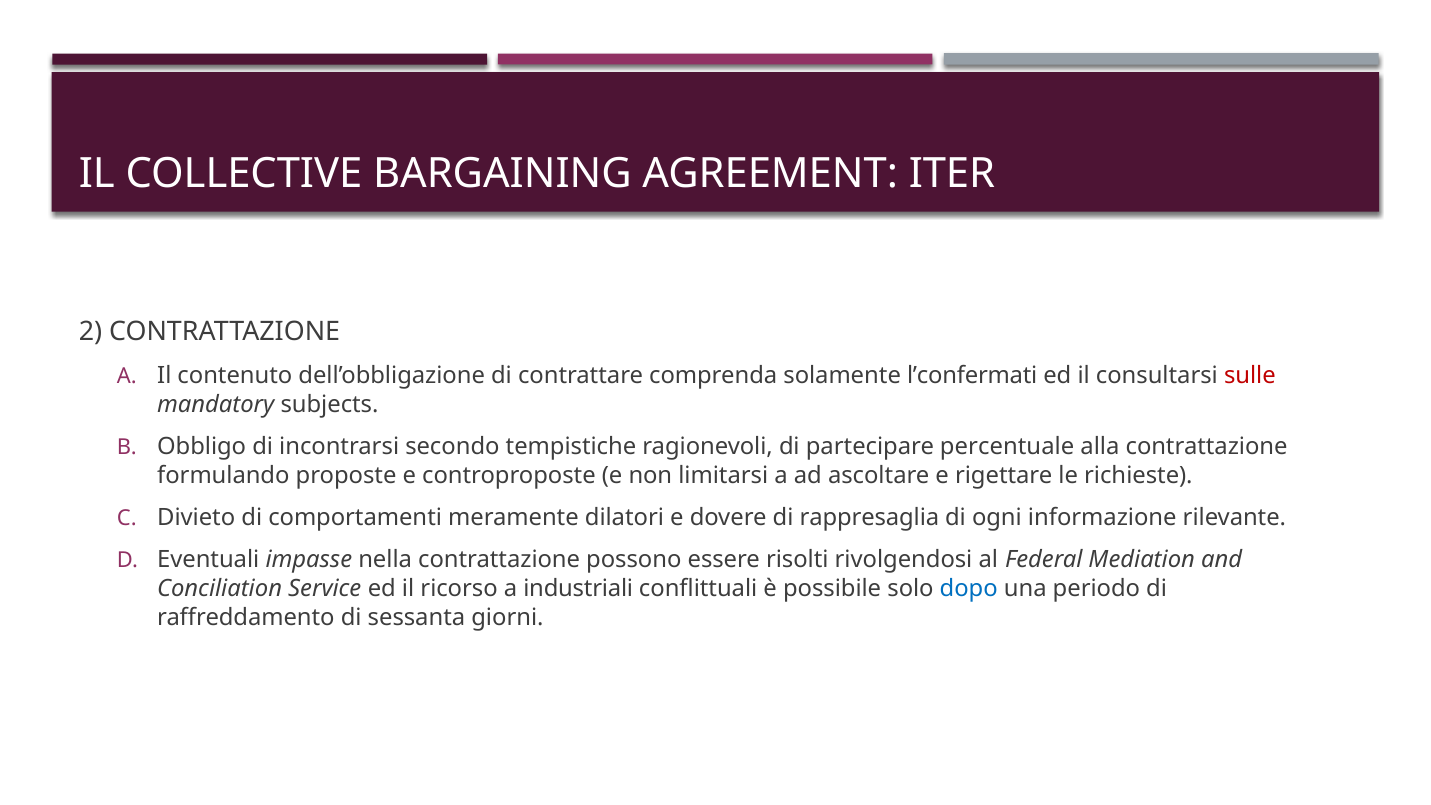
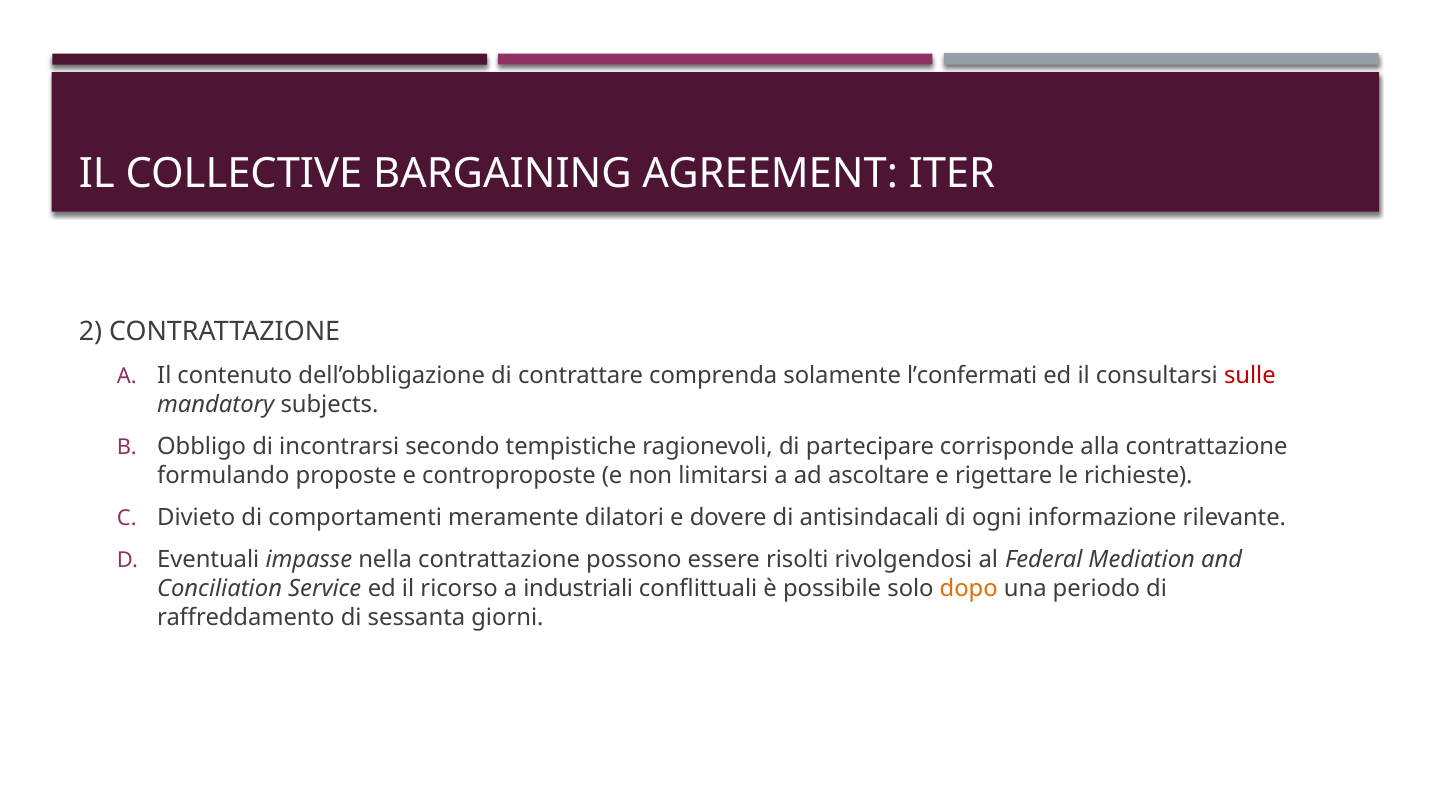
percentuale: percentuale -> corrisponde (1007, 447)
rappresaglia: rappresaglia -> antisindacali (869, 518)
dopo colour: blue -> orange (969, 589)
